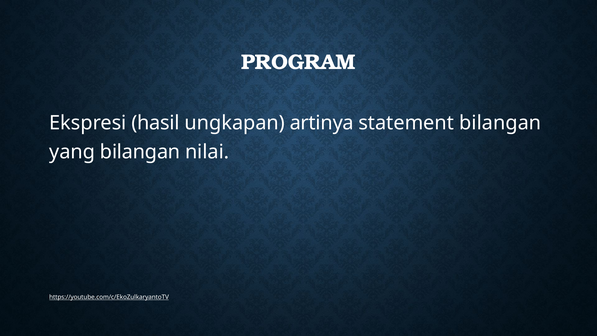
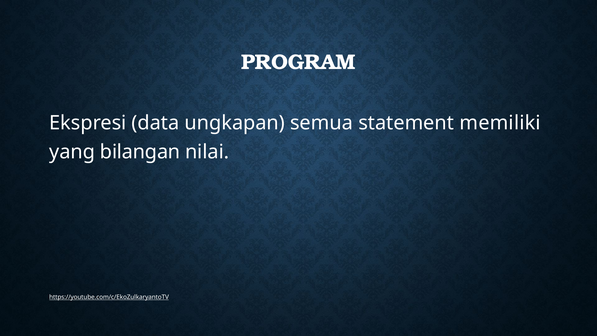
hasil: hasil -> data (155, 123)
artinya: artinya -> semua (322, 123)
statement bilangan: bilangan -> memiliki (500, 123)
